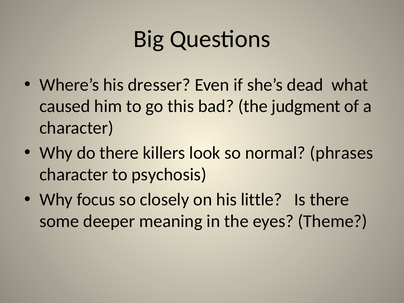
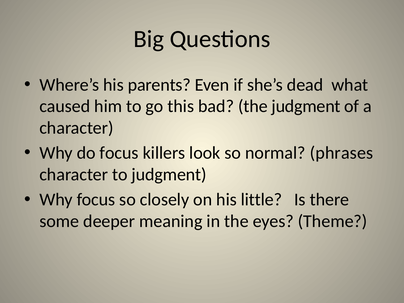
dresser: dresser -> parents (159, 85)
do there: there -> focus (119, 153)
to psychosis: psychosis -> judgment (169, 175)
